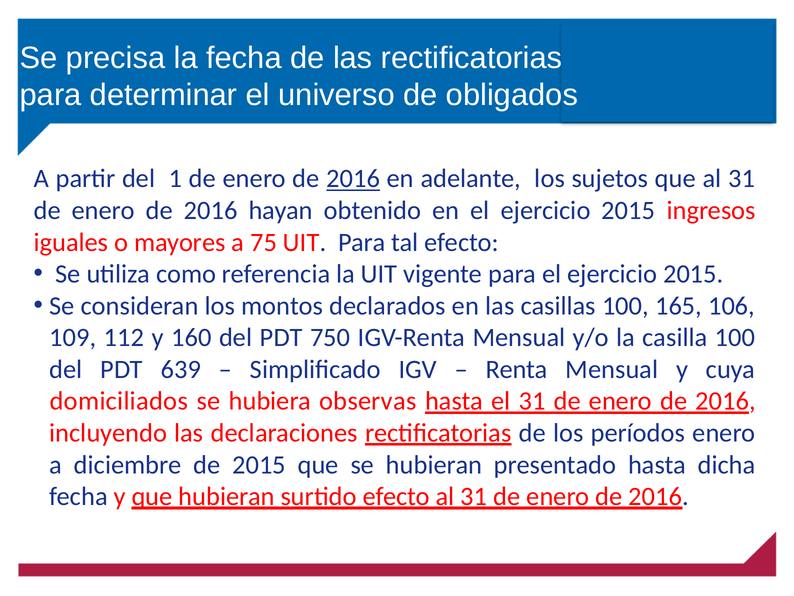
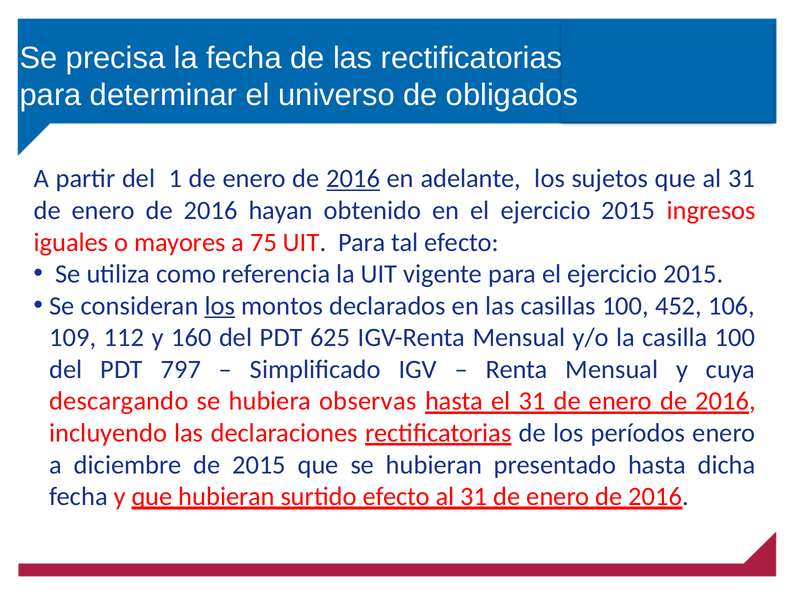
los underline: none -> present (220, 306)
165: 165 -> 452 (679, 306)
750: 750 -> 625 (330, 337)
639: 639 -> 797 (181, 369)
domiciliados: domiciliados -> descargando (119, 401)
